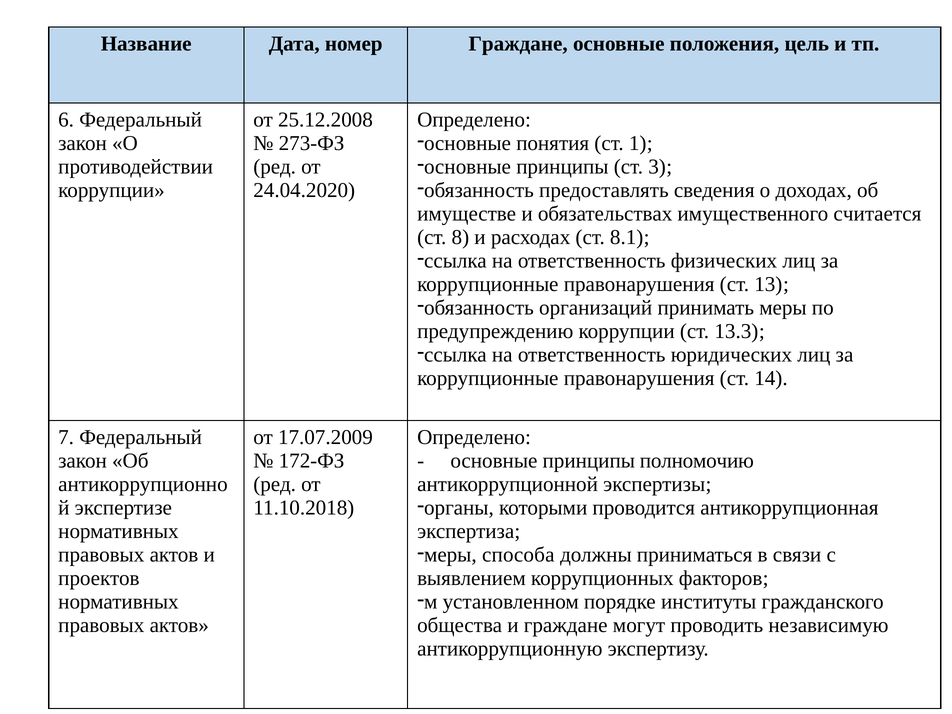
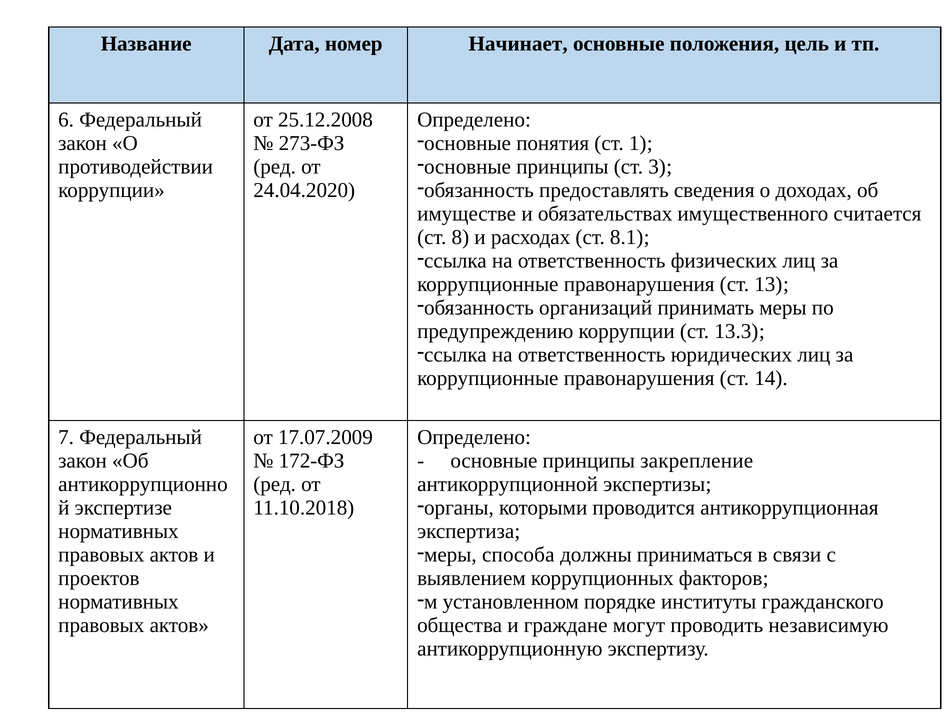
номер Граждане: Граждане -> Начинает (518, 44)
полномочию: полномочию -> закрепление (697, 461)
